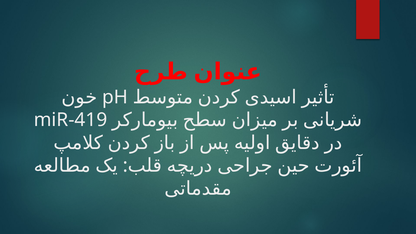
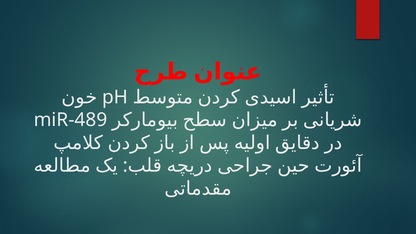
miR-419: miR-419 -> miR-489 (71, 120)
